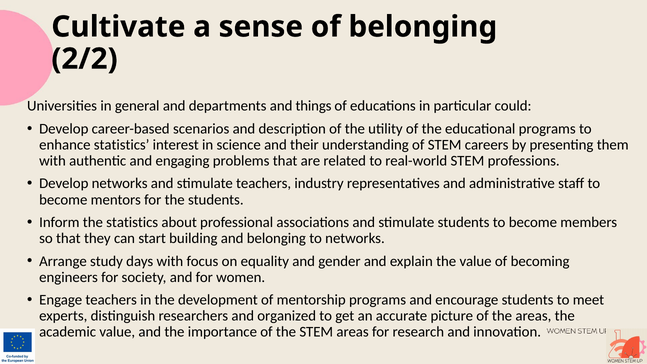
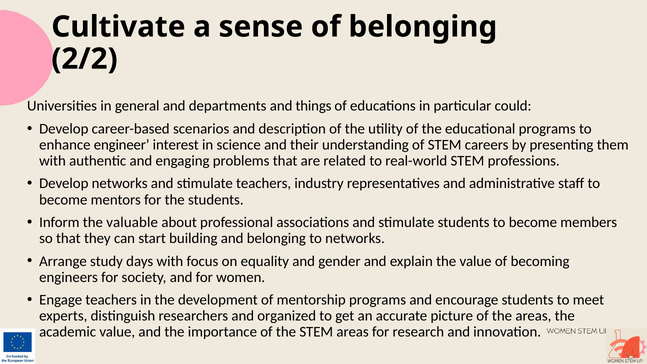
enhance statistics: statistics -> engineer (122, 145)
the statistics: statistics -> valuable (132, 222)
